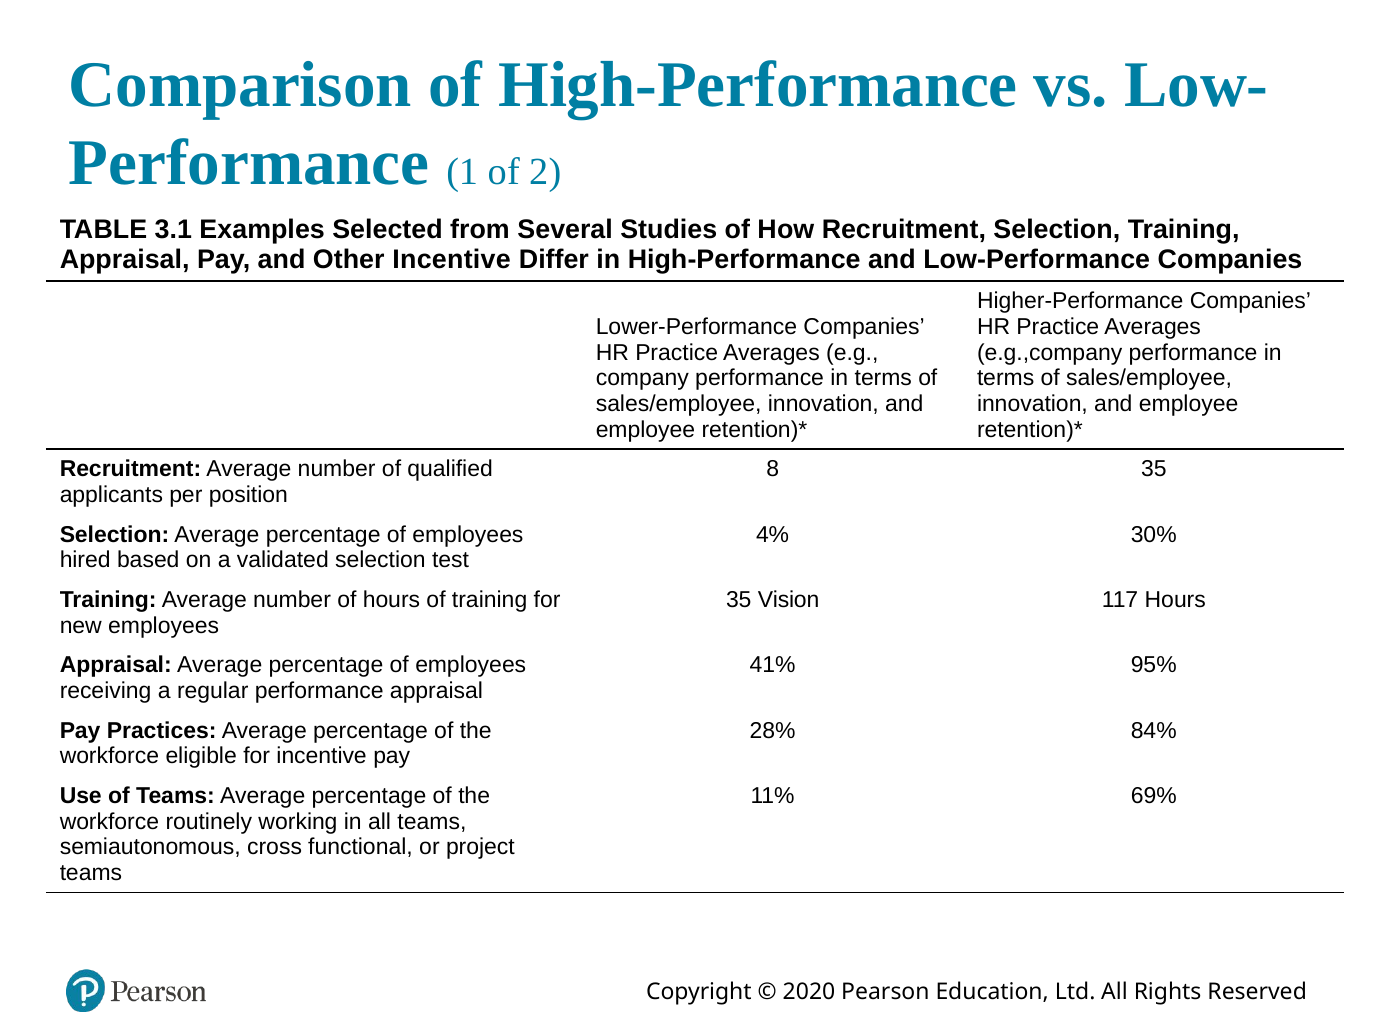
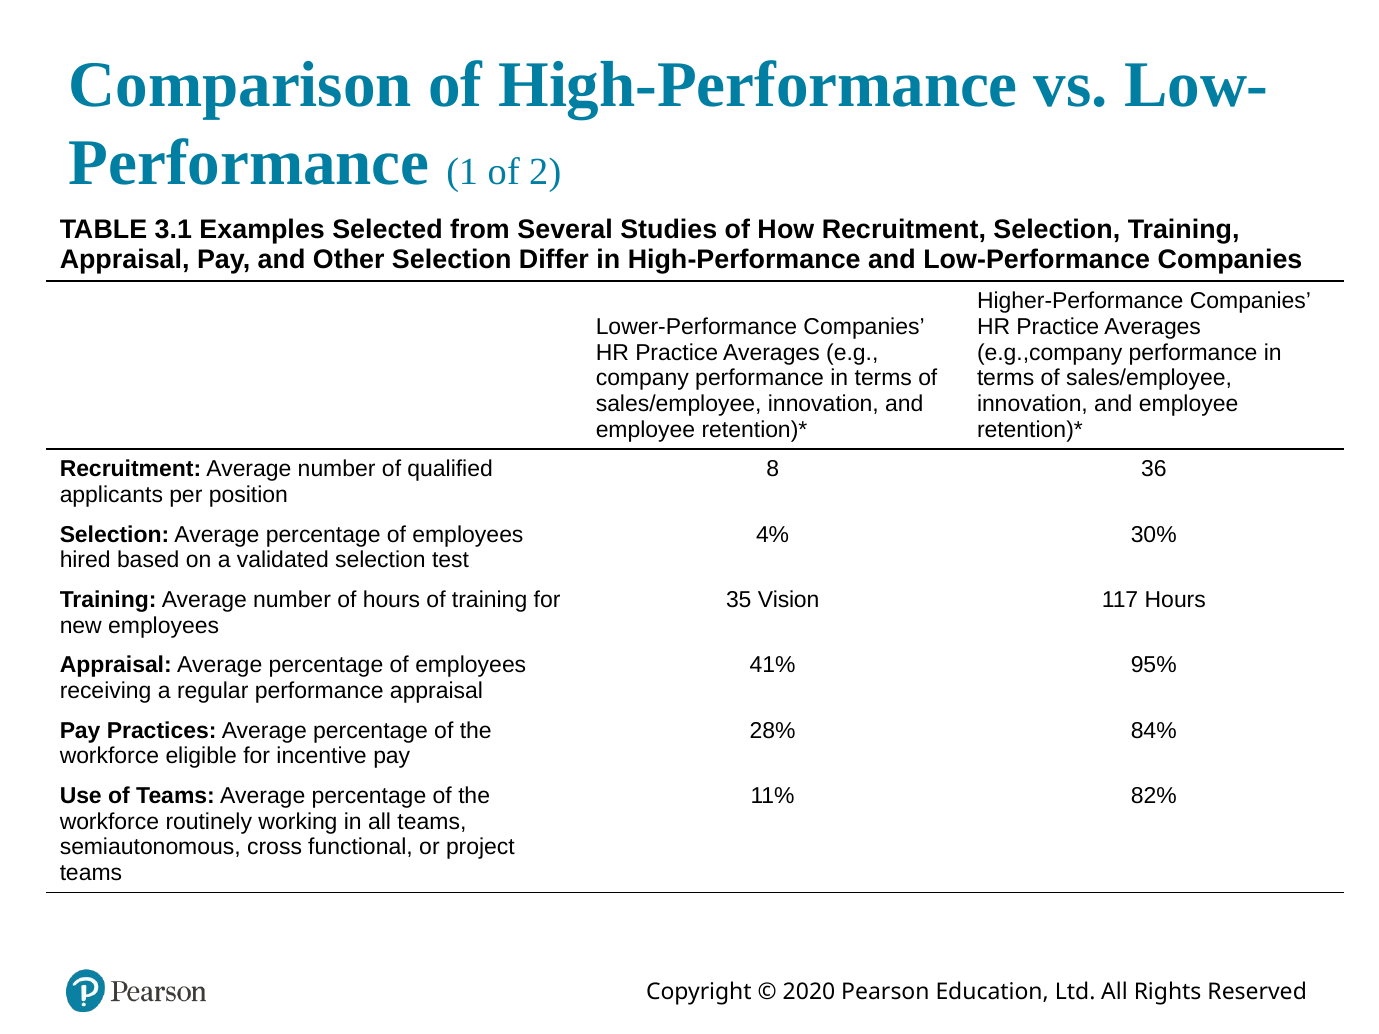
Other Incentive: Incentive -> Selection (452, 259)
8 35: 35 -> 36 (1154, 469)
69%: 69% -> 82% (1154, 796)
